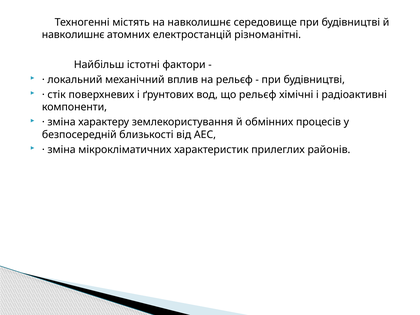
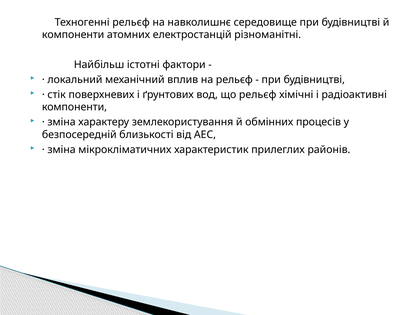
Техногенні містять: містять -> рельєф (131, 22)
навколишнє: навколишнє -> компоненти (73, 35)
